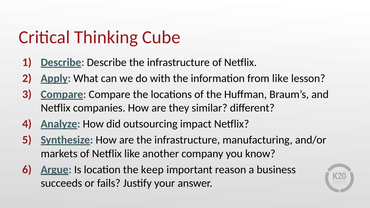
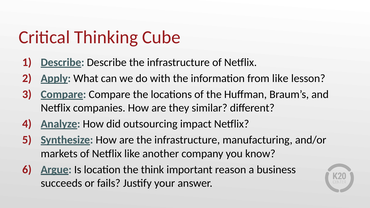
keep: keep -> think (152, 170)
